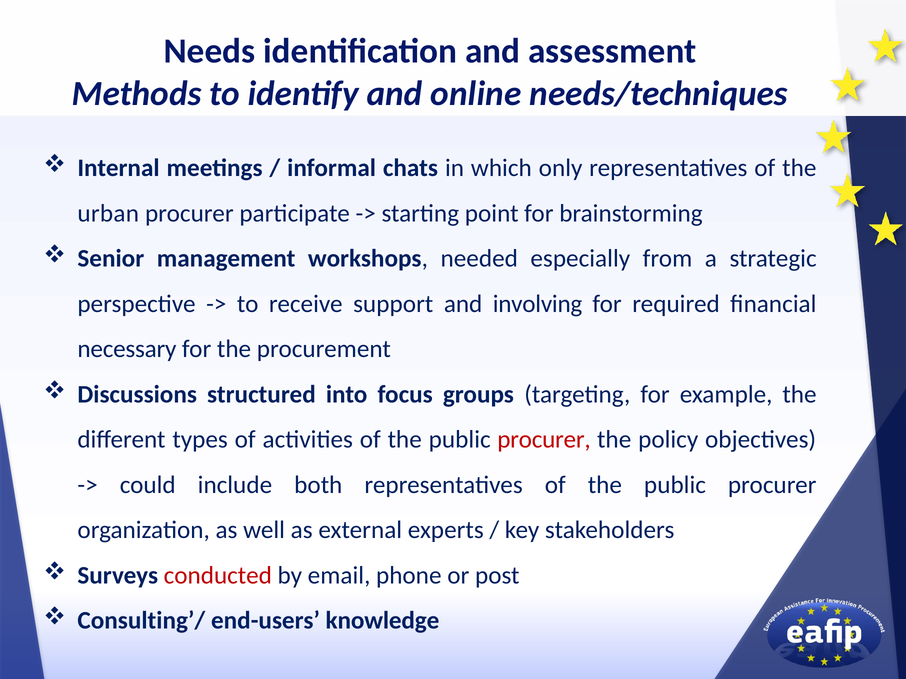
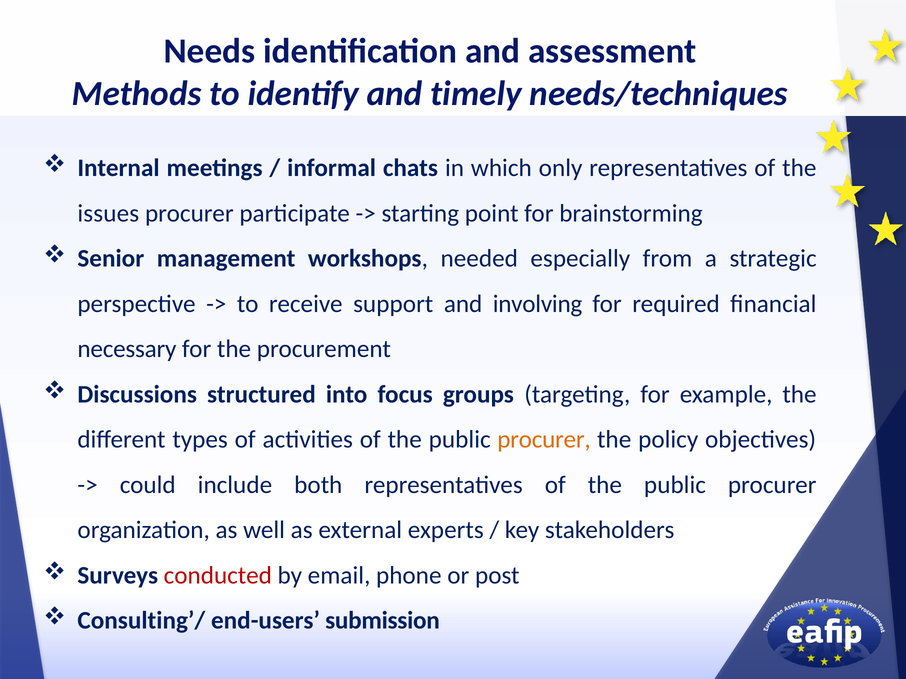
online: online -> timely (476, 94)
urban: urban -> issues (108, 213)
procurer colour: red -> orange (544, 440)
knowledge: knowledge -> submission (383, 621)
